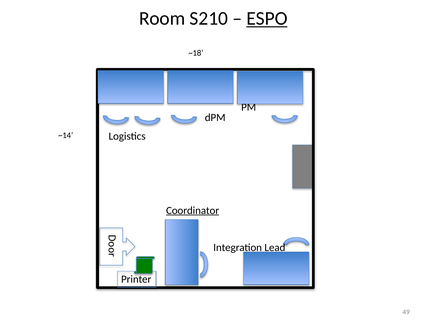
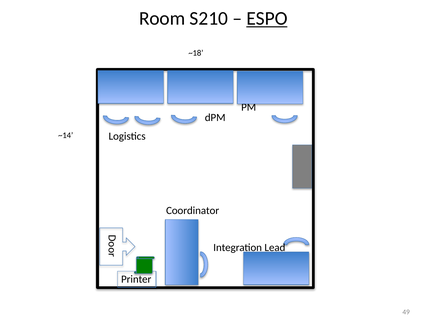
Coordinator underline: present -> none (193, 210)
